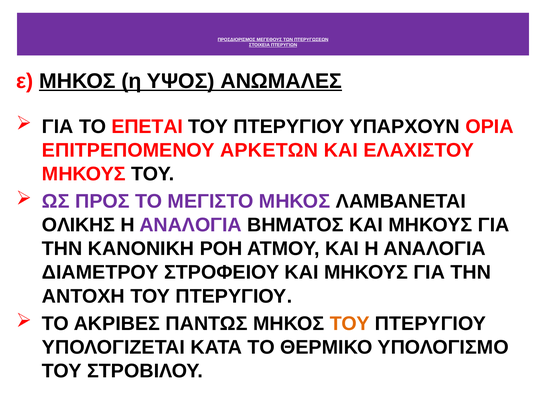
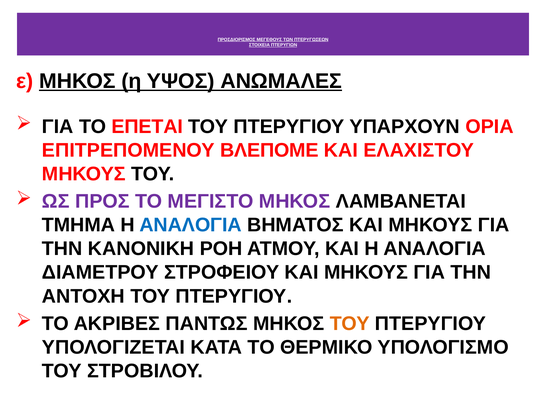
ΑΡΚΕΤΩΝ: ΑΡΚΕΤΩΝ -> ΒΛΕΠΟΜΕ (269, 150)
ΟΛΙΚΗΣ: ΟΛΙΚΗΣ -> ΤΜΗΜΑ (78, 225)
ΑΝΑΛΟΓΙΑ colour: purple -> blue (191, 225)
